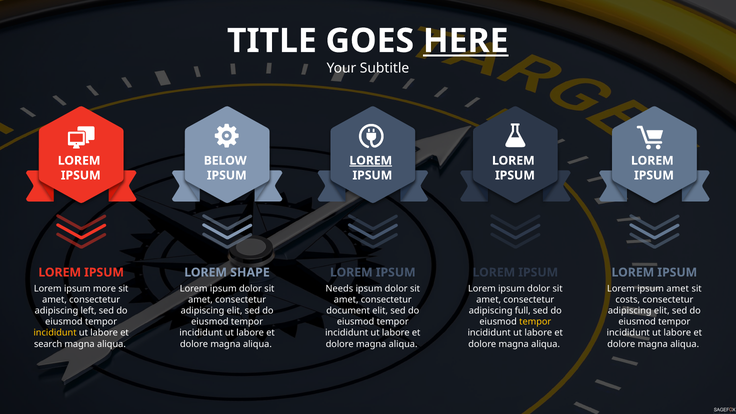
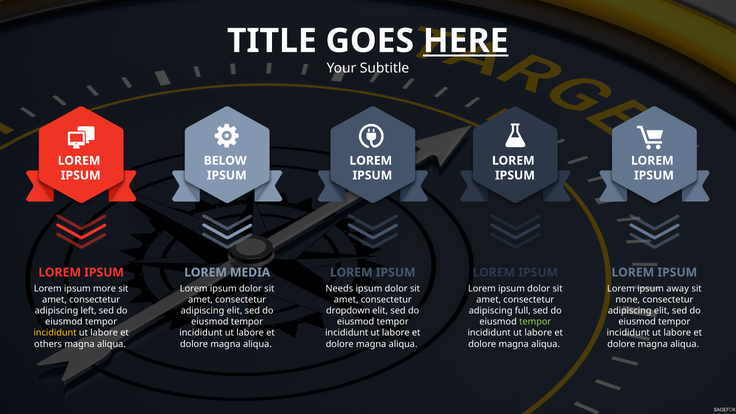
LOREM underline: present -> none (371, 161)
SHAPE: SHAPE -> MEDIA (250, 272)
ipsum amet: amet -> away (678, 289)
costs: costs -> none (628, 300)
document: document -> dropdown (348, 311)
tempor colour: yellow -> light green (535, 322)
search: search -> others (48, 344)
